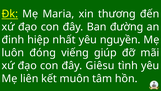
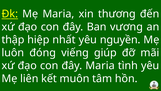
đường: đường -> vương (126, 27)
đinh: đinh -> thập (13, 40)
đây Giêsu: Giêsu -> Maria (100, 65)
